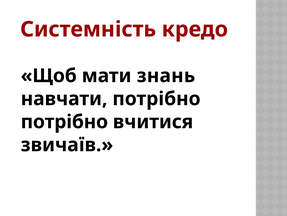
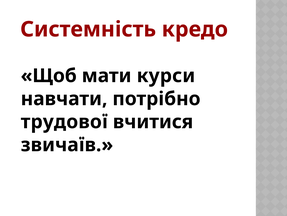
знань: знань -> курси (166, 76)
потрібно: потрібно -> трудової (64, 121)
